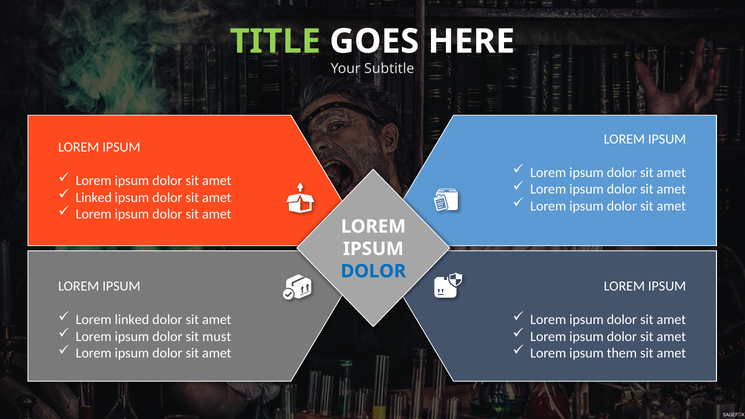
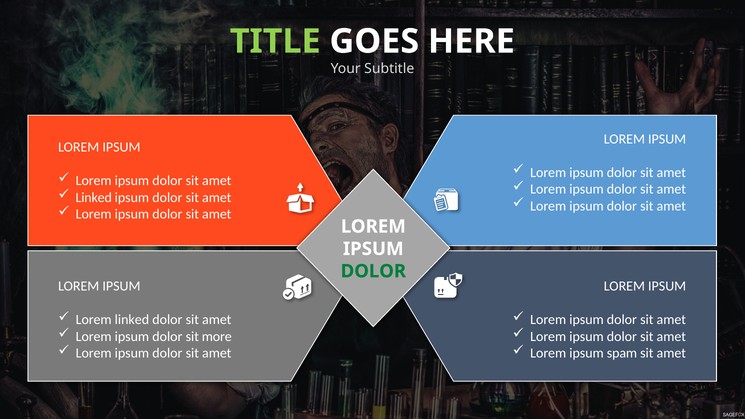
DOLOR colour: blue -> green (373, 271)
must: must -> more (217, 337)
them: them -> spam (622, 353)
